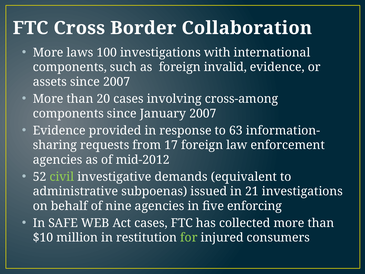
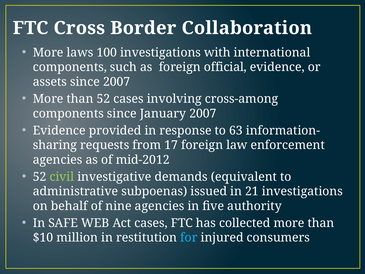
invalid: invalid -> official (225, 67)
than 20: 20 -> 52 (103, 99)
enforcing: enforcing -> authority (254, 206)
for colour: light green -> light blue (189, 237)
